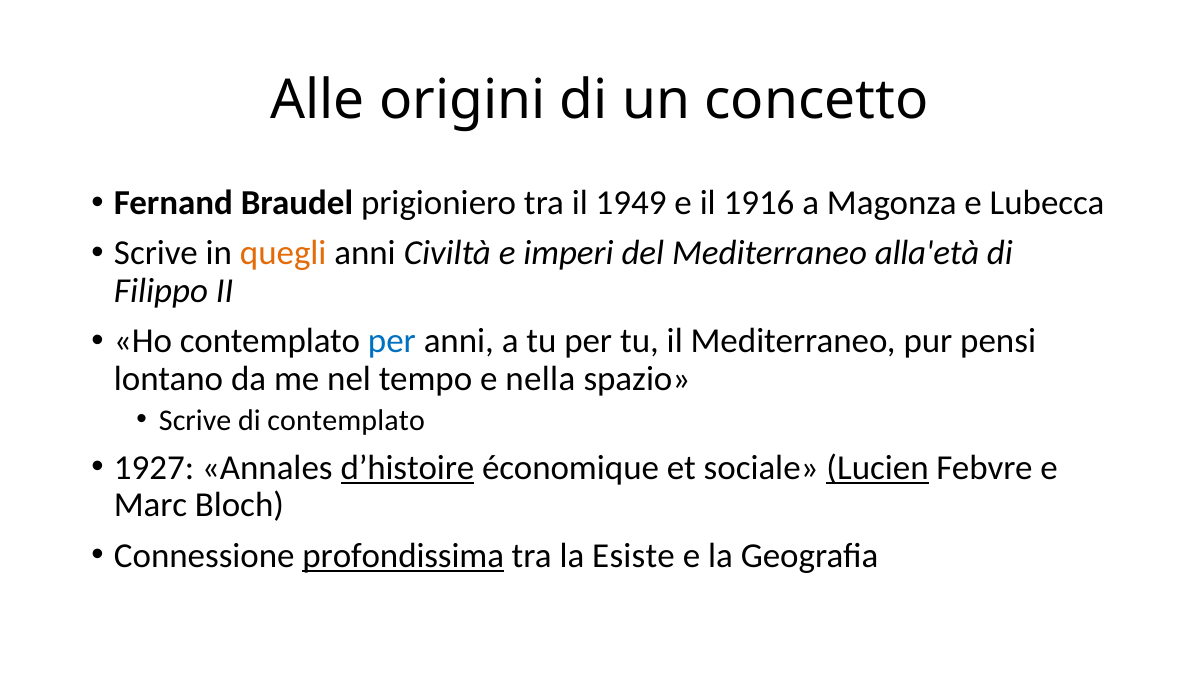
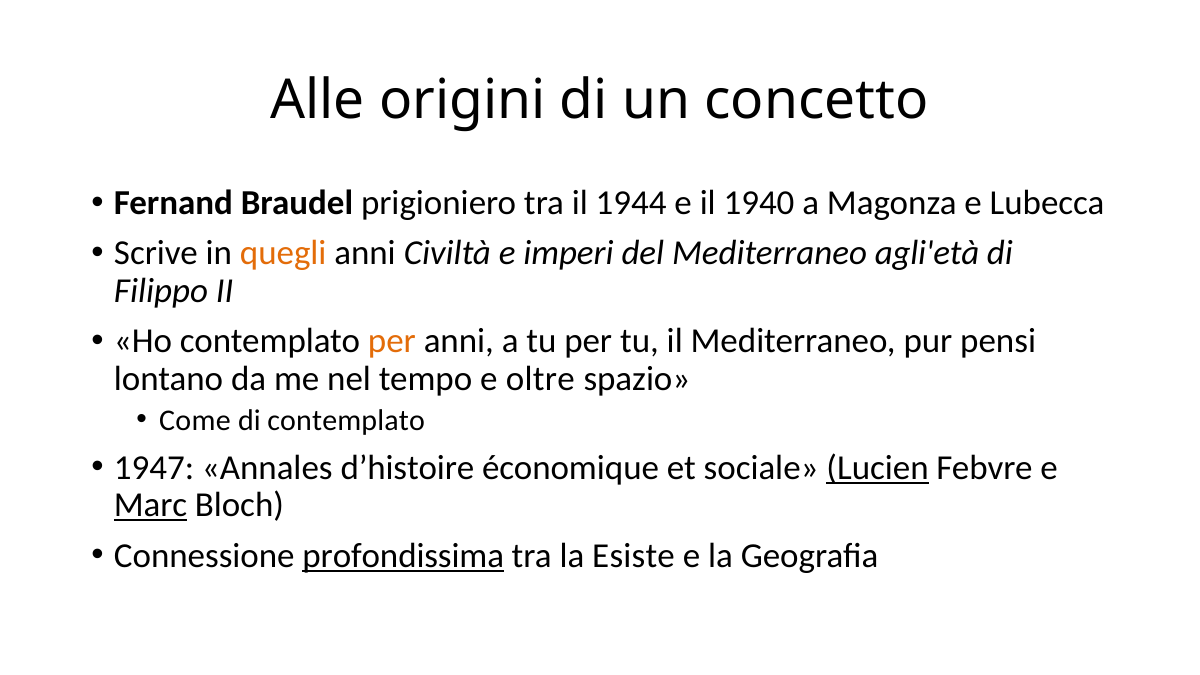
1949: 1949 -> 1944 (631, 203)
1916: 1916 -> 1940 (759, 203)
alla'età: alla'età -> agli'età (927, 253)
per colour: blue -> orange (392, 341)
nella: nella -> oltre (540, 379)
Scrive: Scrive -> Come (195, 420)
1927: 1927 -> 1947 (154, 468)
d’histoire underline: present -> none (407, 468)
Marc underline: none -> present (151, 505)
